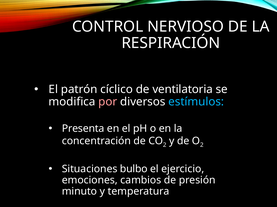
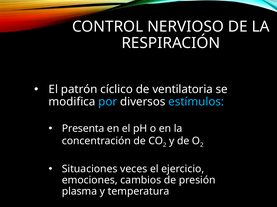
por colour: pink -> light blue (108, 102)
bulbo: bulbo -> veces (134, 170)
minuto: minuto -> plasma (79, 192)
